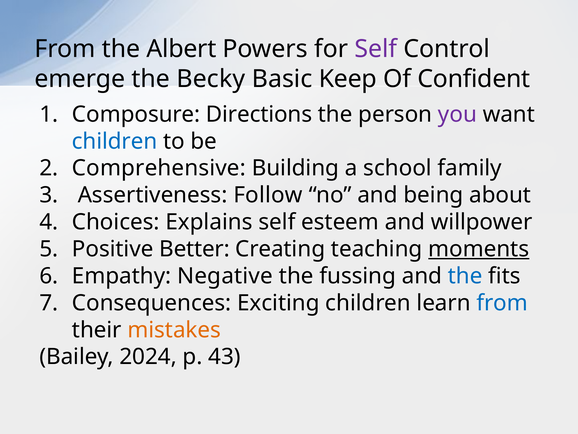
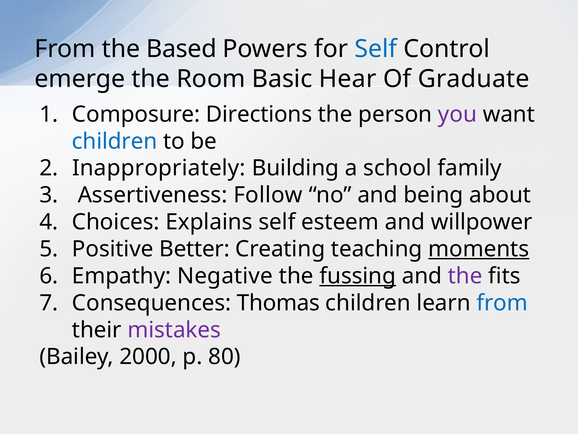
Albert: Albert -> Based (181, 49)
Self colour: purple -> blue (376, 49)
Becky: Becky -> Room (211, 79)
Keep: Keep -> Hear (348, 79)
Confident: Confident -> Graduate (474, 79)
Comprehensive: Comprehensive -> Inappropriately (159, 168)
fussing underline: none -> present (358, 276)
the colour: blue -> purple (465, 276)
Exciting: Exciting -> Thomas (278, 303)
mistakes colour: orange -> purple (174, 330)
2024: 2024 -> 2000 (148, 356)
43: 43 -> 80 (224, 356)
